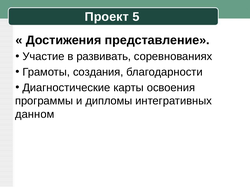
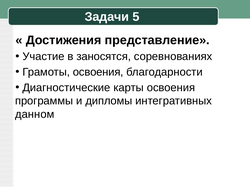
Проект: Проект -> Задачи (107, 17)
развивать: развивать -> заносятся (104, 57)
Грамоты создания: создания -> освоения (98, 72)
